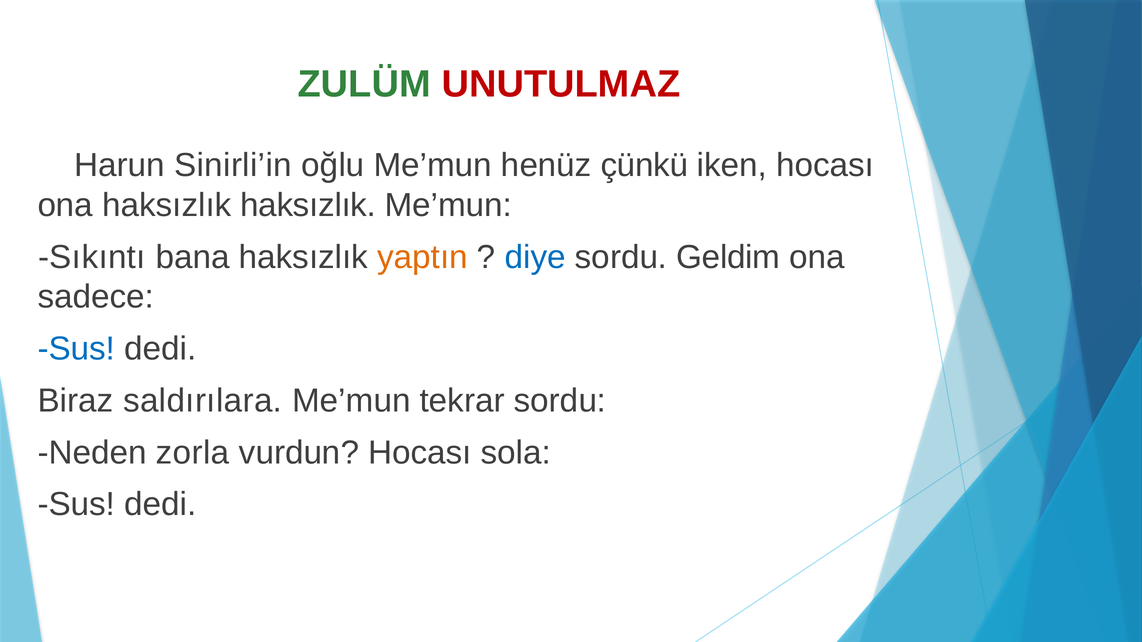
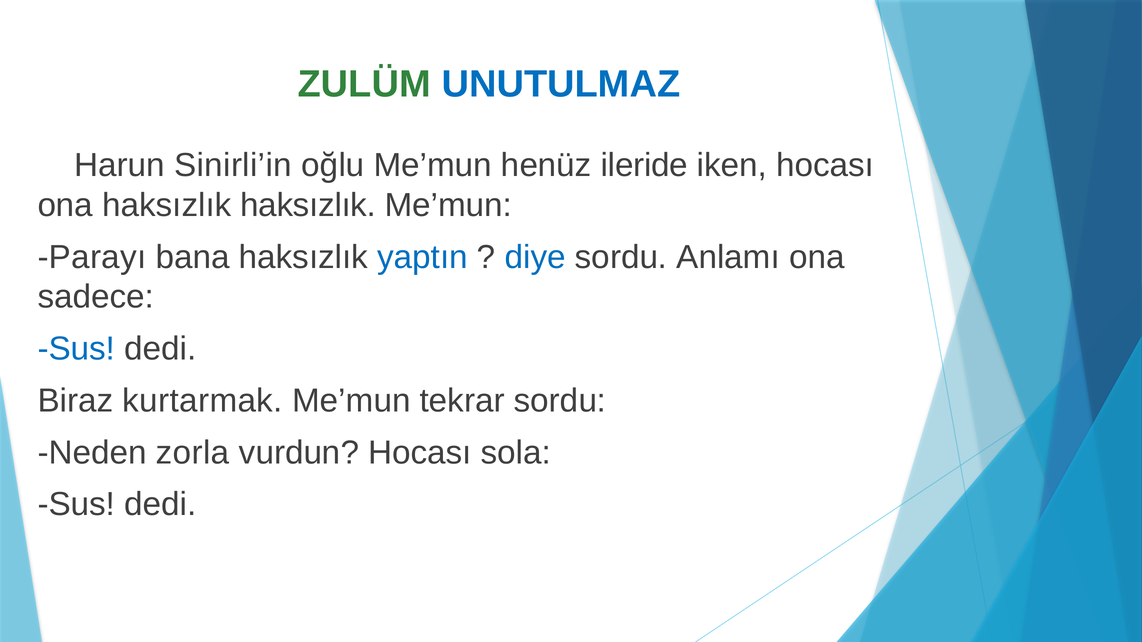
UNUTULMAZ colour: red -> blue (561, 84)
çünkü: çünkü -> ileride (644, 165)
Sıkıntı: Sıkıntı -> Parayı (92, 257)
yaptın colour: orange -> blue (423, 257)
Geldim: Geldim -> Anlamı (728, 257)
saldırılara: saldırılara -> kurtarmak (203, 401)
